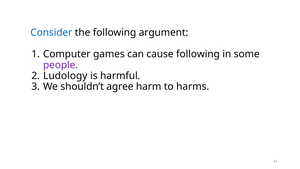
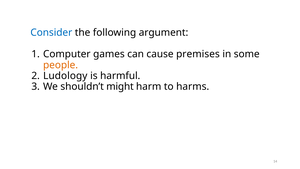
cause following: following -> premises (198, 54)
people colour: purple -> orange (61, 65)
agree: agree -> might (120, 87)
